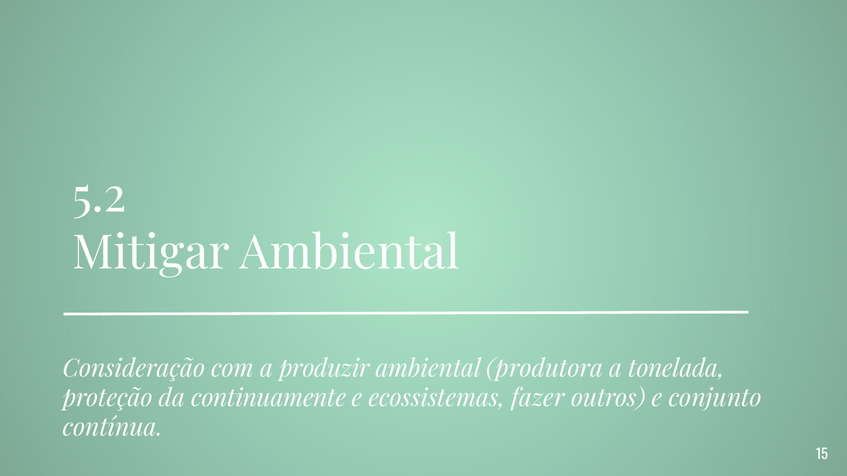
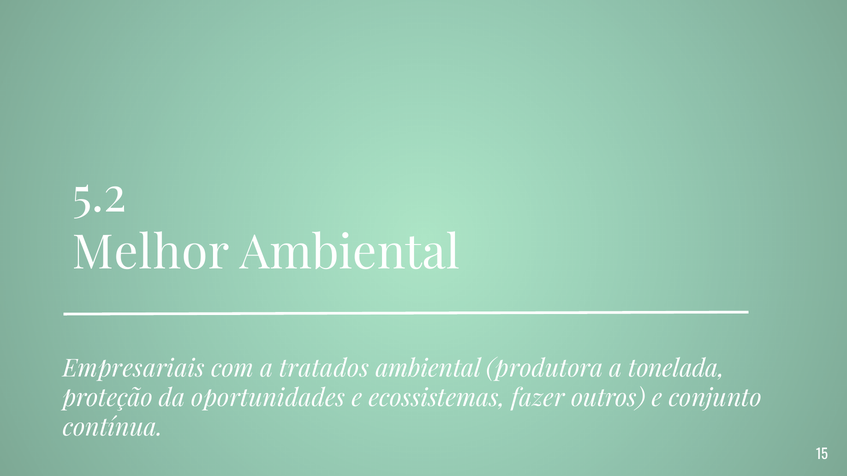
Mitigar: Mitigar -> Melhor (151, 253)
Consideração: Consideração -> Empresariais (134, 369)
produzir: produzir -> tratados (324, 369)
continuamente: continuamente -> oportunidades (268, 399)
